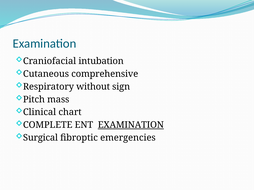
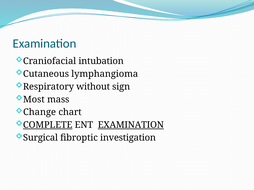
comprehensive: comprehensive -> lymphangioma (105, 74)
Pitch: Pitch -> Most (34, 100)
Clinical: Clinical -> Change (40, 112)
COMPLETE underline: none -> present (48, 125)
emergencies: emergencies -> investigation (128, 138)
